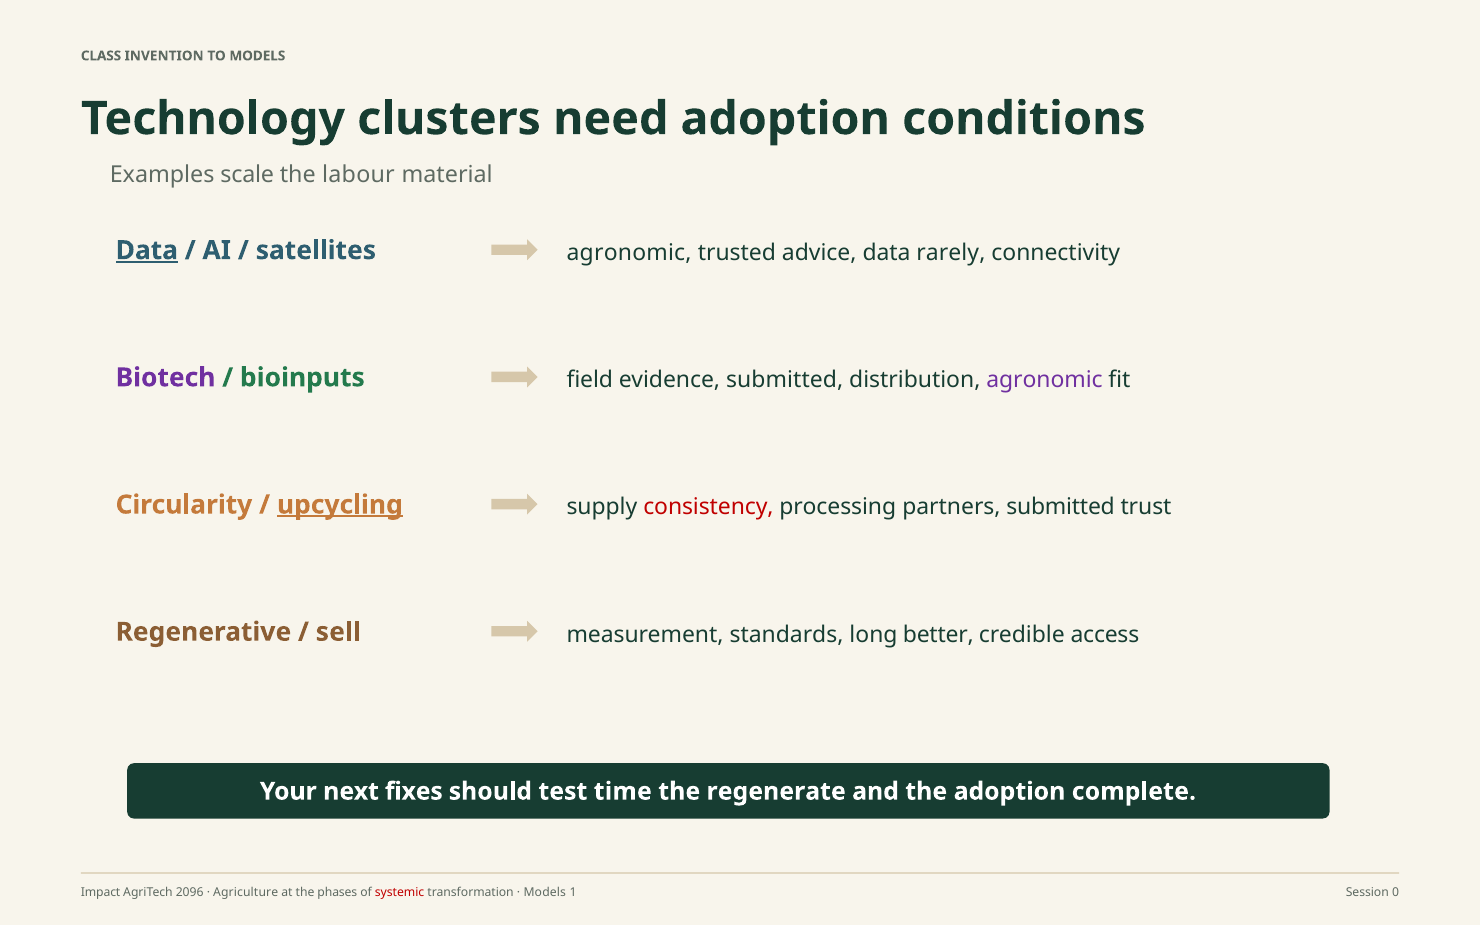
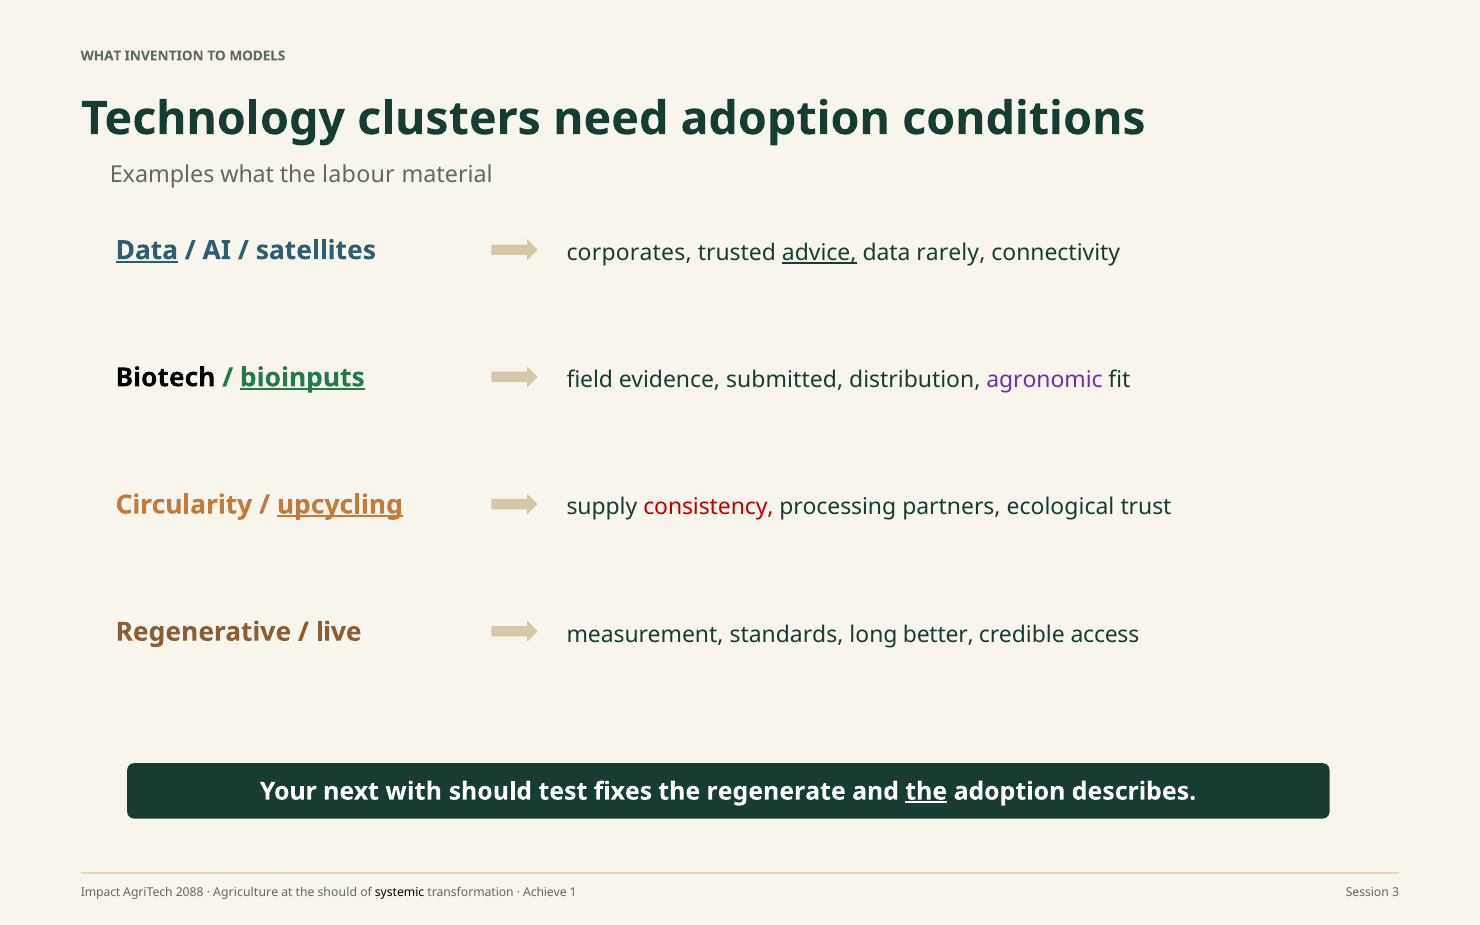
CLASS: CLASS -> WHAT (101, 56)
Examples scale: scale -> what (247, 175)
satellites agronomic: agronomic -> corporates (629, 253)
advice underline: none -> present (819, 253)
Biotech colour: purple -> black (166, 378)
bioinputs underline: none -> present (302, 378)
partners submitted: submitted -> ecological (1060, 507)
sell: sell -> live (339, 632)
fixes: fixes -> with (414, 791)
time: time -> fixes (623, 791)
the underline: none -> present (926, 791)
complete: complete -> describes (1134, 791)
2096: 2096 -> 2088 (190, 892)
the phases: phases -> should (337, 892)
systemic colour: red -> black (400, 892)
Models: Models -> Achieve (545, 892)
0: 0 -> 3 (1396, 892)
